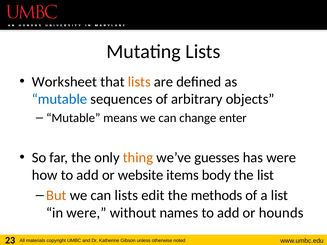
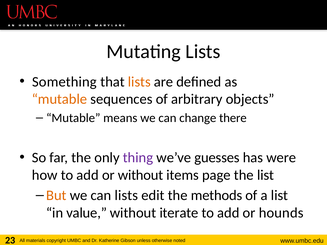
Worksheet: Worksheet -> Something (64, 82)
mutable colour: blue -> orange (59, 99)
enter: enter -> there (233, 118)
thing colour: orange -> purple (138, 158)
or website: website -> without (141, 175)
body: body -> page (216, 175)
in were: were -> value (87, 213)
names: names -> iterate (179, 213)
